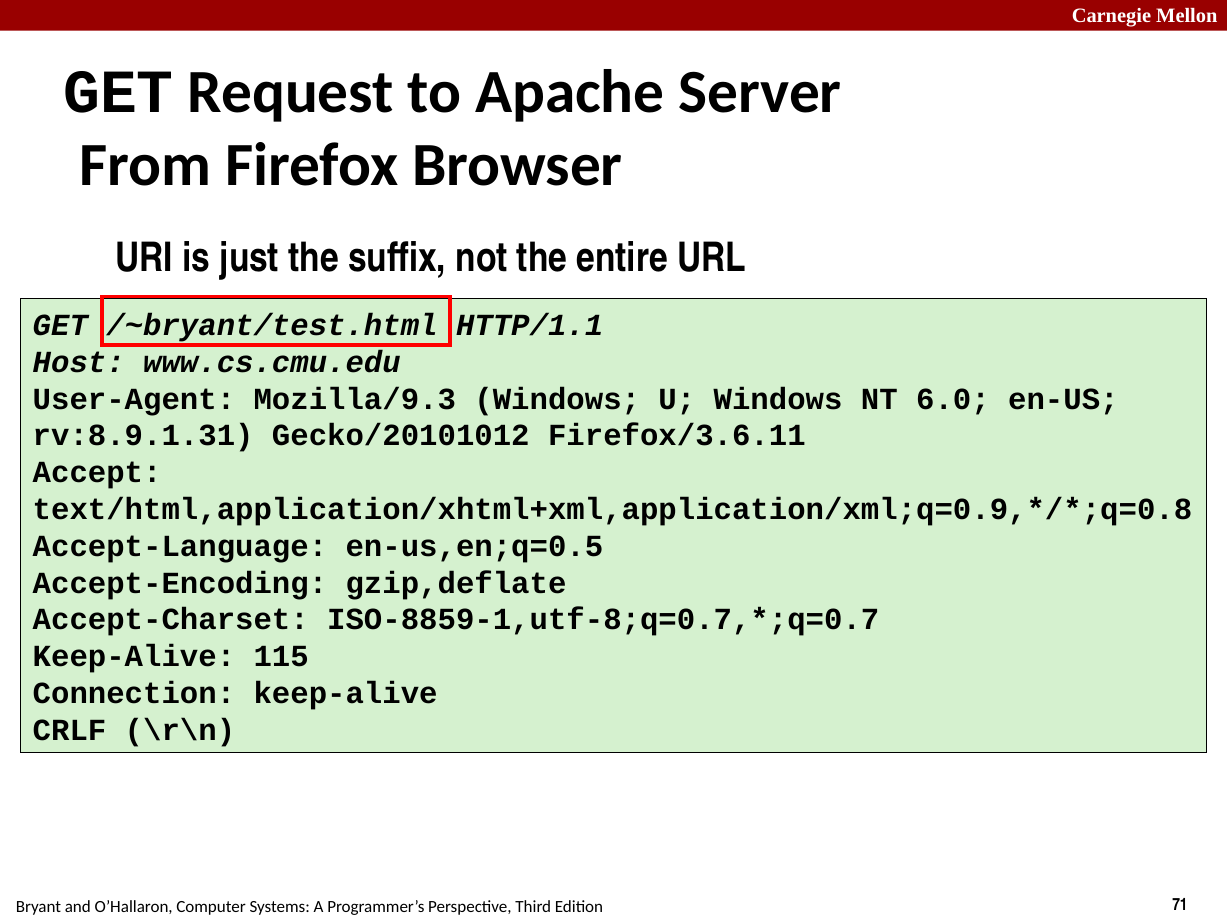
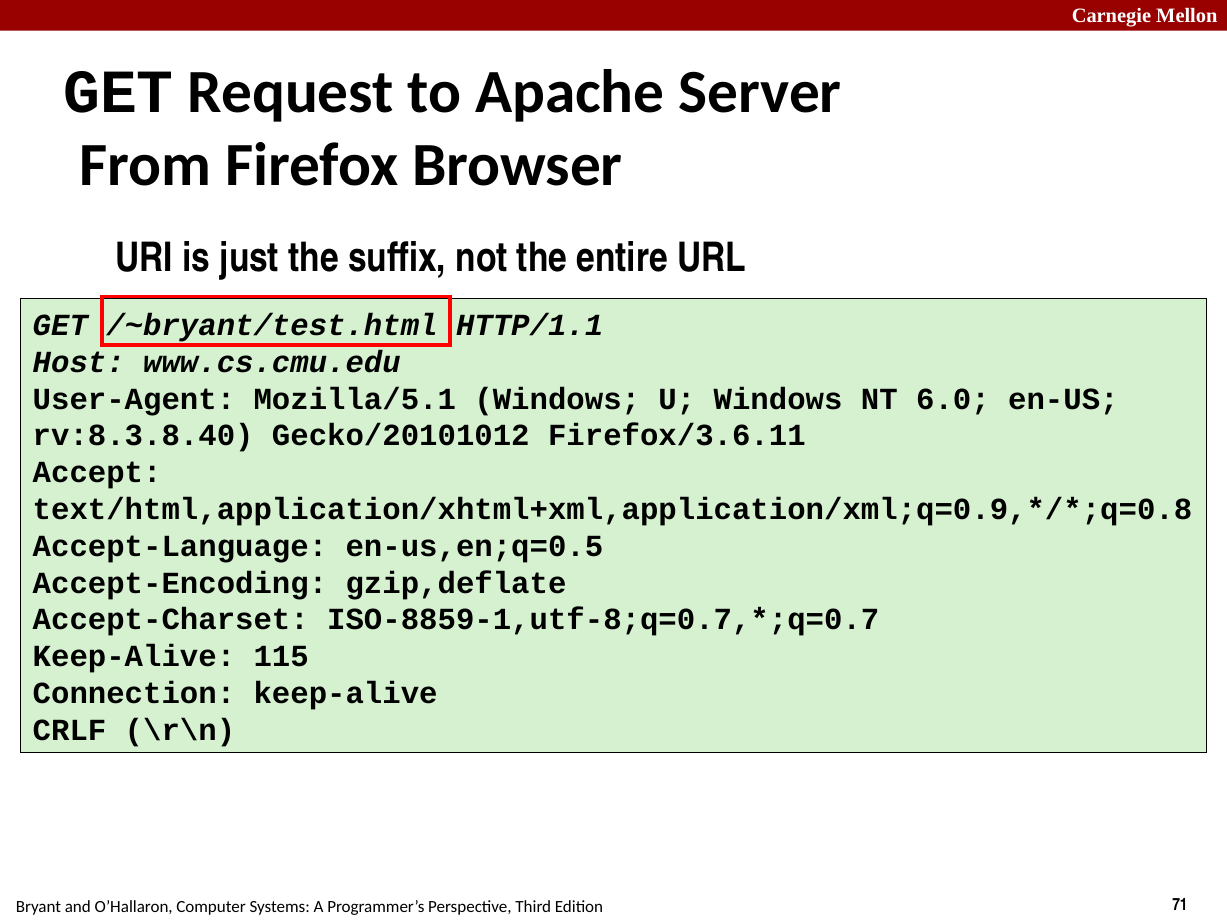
Mozilla/9.3: Mozilla/9.3 -> Mozilla/5.1 (355, 399)
rv:8.9.1.31: rv:8.9.1.31 -> rv:8.3.8.40 (143, 436)
